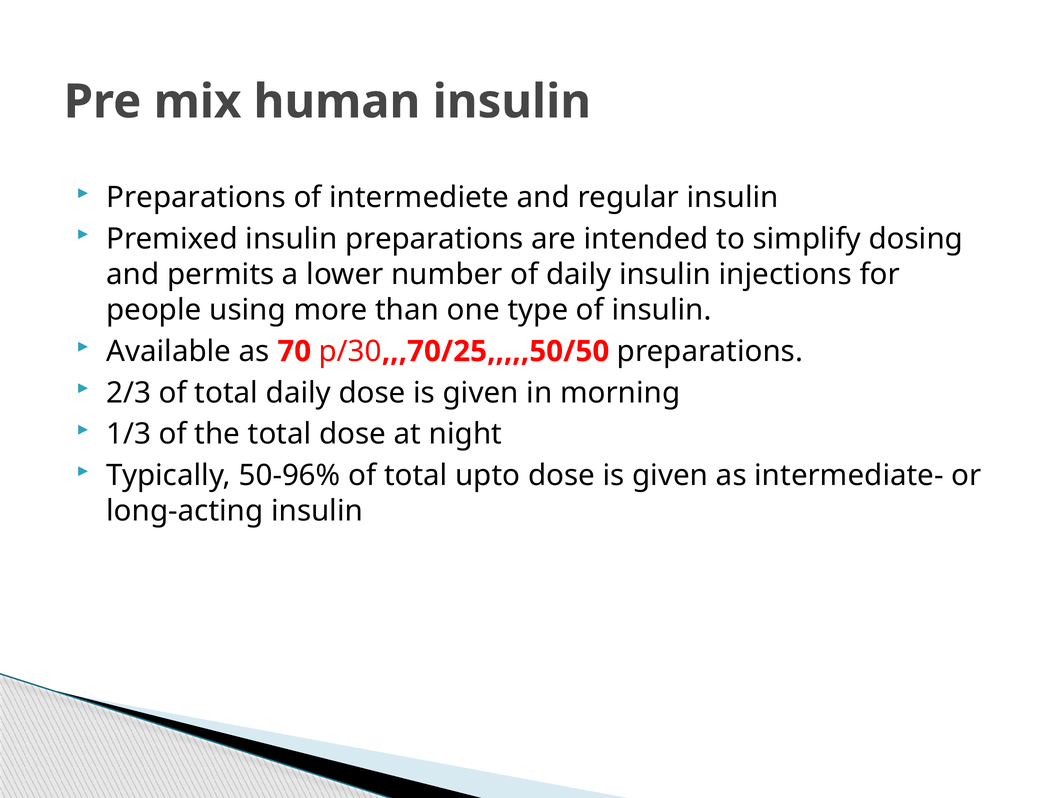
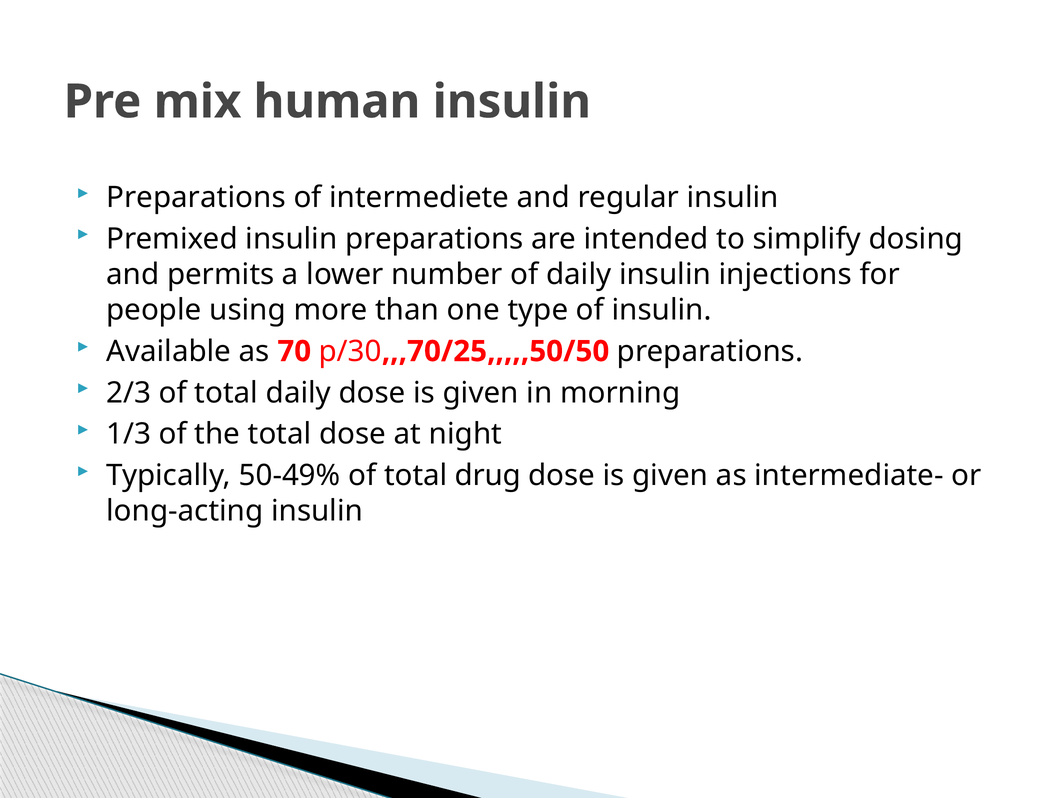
50-96%: 50-96% -> 50-49% (290, 476)
upto: upto -> drug (488, 476)
